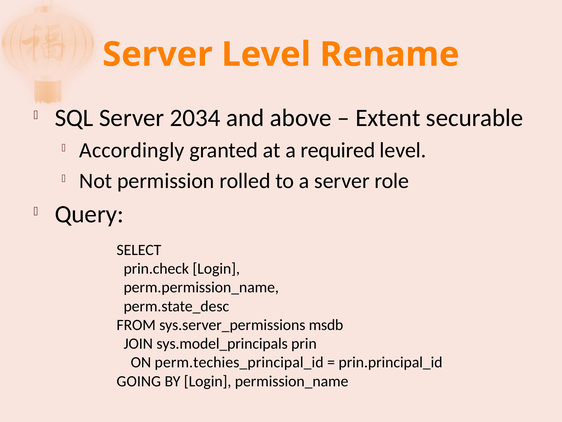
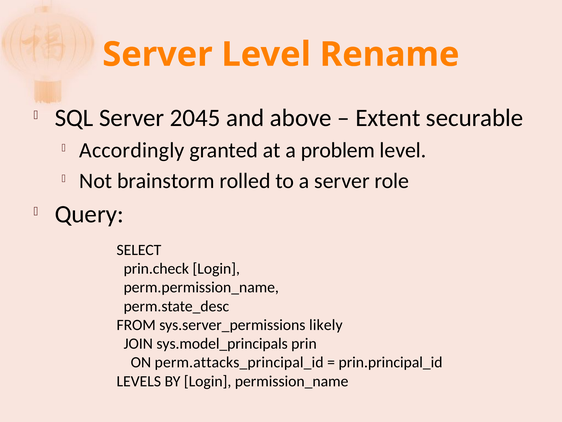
2034: 2034 -> 2045 (195, 118)
required: required -> problem (338, 150)
permission: permission -> brainstorm (166, 181)
msdb: msdb -> likely (326, 325)
perm.techies_principal_id: perm.techies_principal_id -> perm.attacks_principal_id (239, 362)
GOING: GOING -> LEVELS (139, 381)
